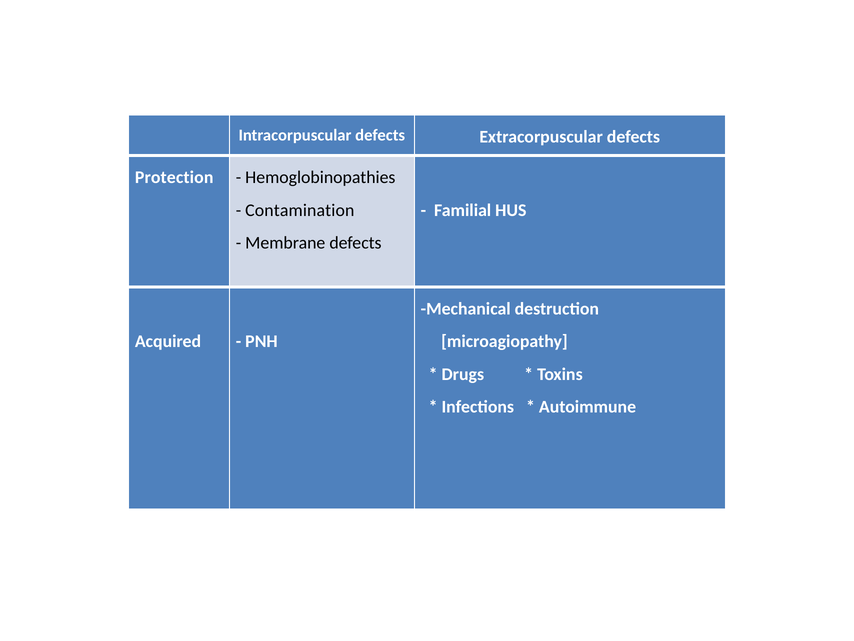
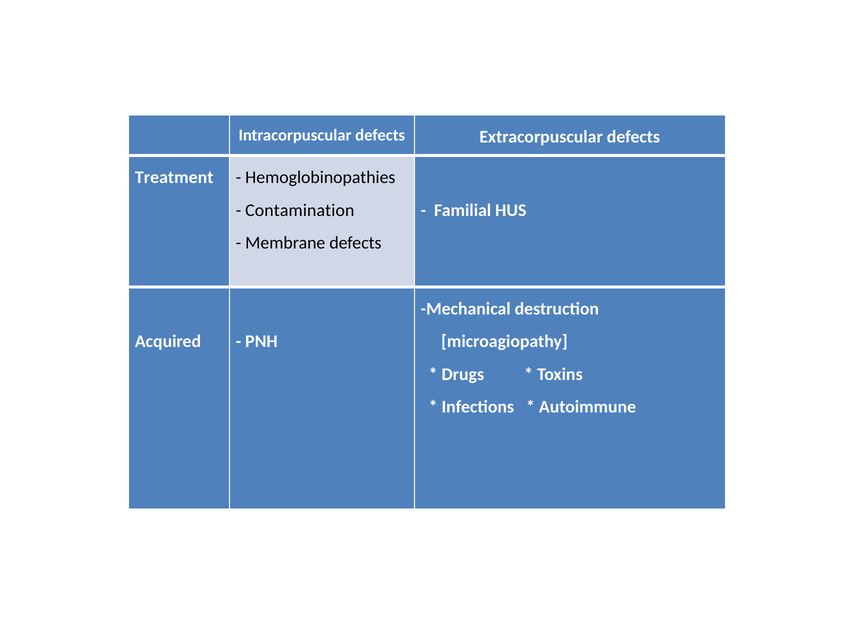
Protection: Protection -> Treatment (174, 177)
